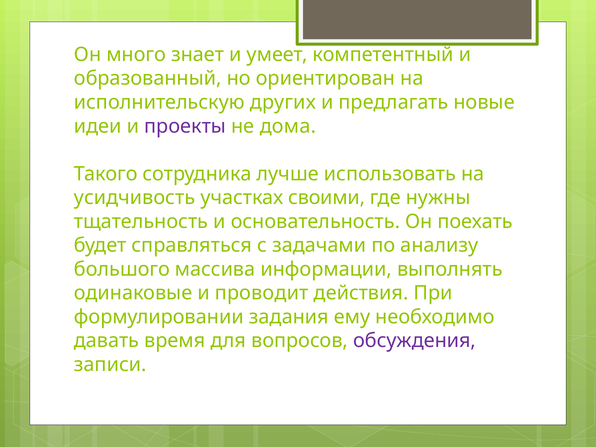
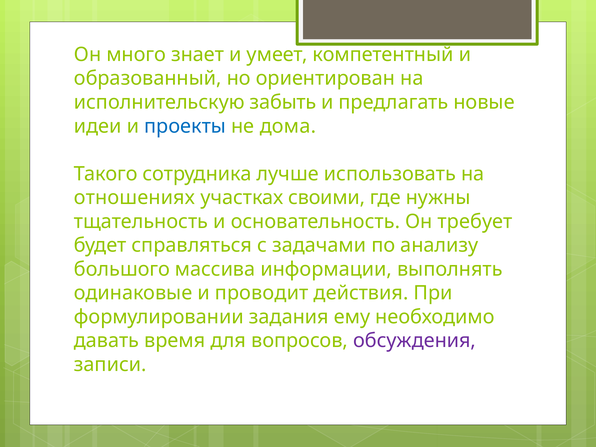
других: других -> забыть (283, 102)
проекты colour: purple -> blue (185, 126)
усидчивость: усидчивость -> отношениях (134, 198)
поехать: поехать -> требует (475, 221)
